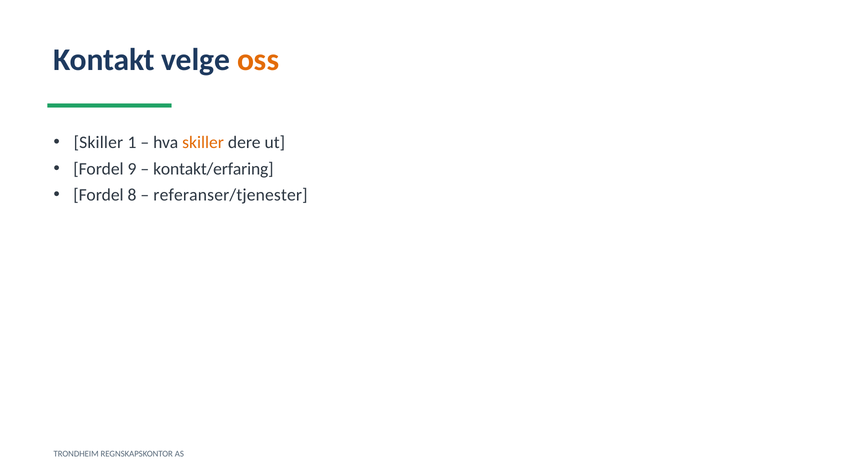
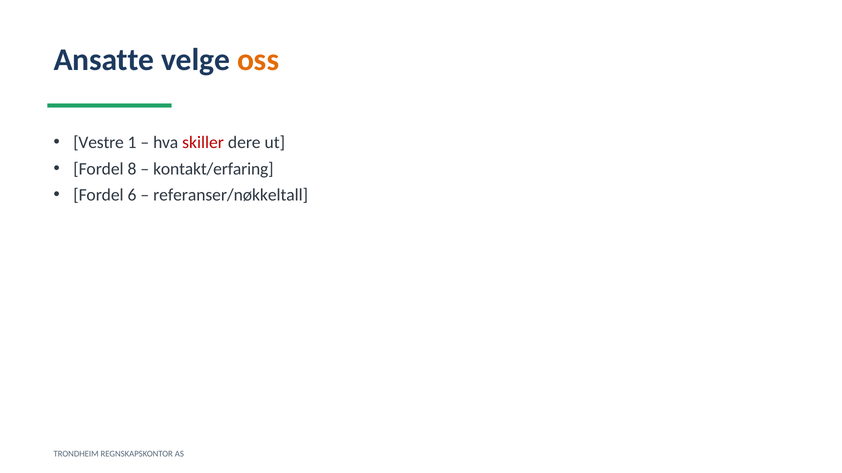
Kontakt: Kontakt -> Ansatte (104, 60)
Skiller: Skiller -> Vestre (99, 143)
skiller colour: orange -> red (203, 143)
9: 9 -> 8 (132, 169)
8: 8 -> 6 (132, 195)
referanser/tjenester: referanser/tjenester -> referanser/nøkkeltall (231, 195)
